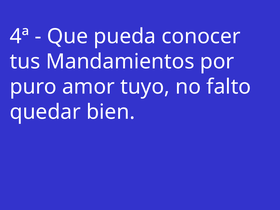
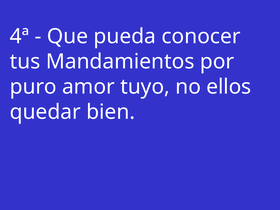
falto: falto -> ellos (229, 87)
